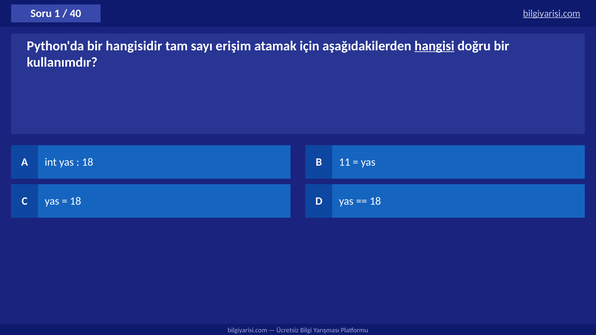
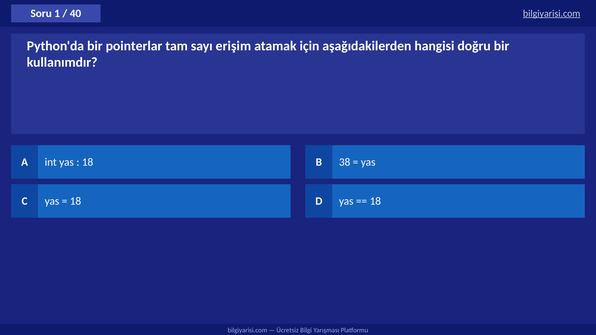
hangisidir: hangisidir -> pointerlar (134, 46)
hangisi underline: present -> none (434, 46)
11: 11 -> 38 (345, 162)
